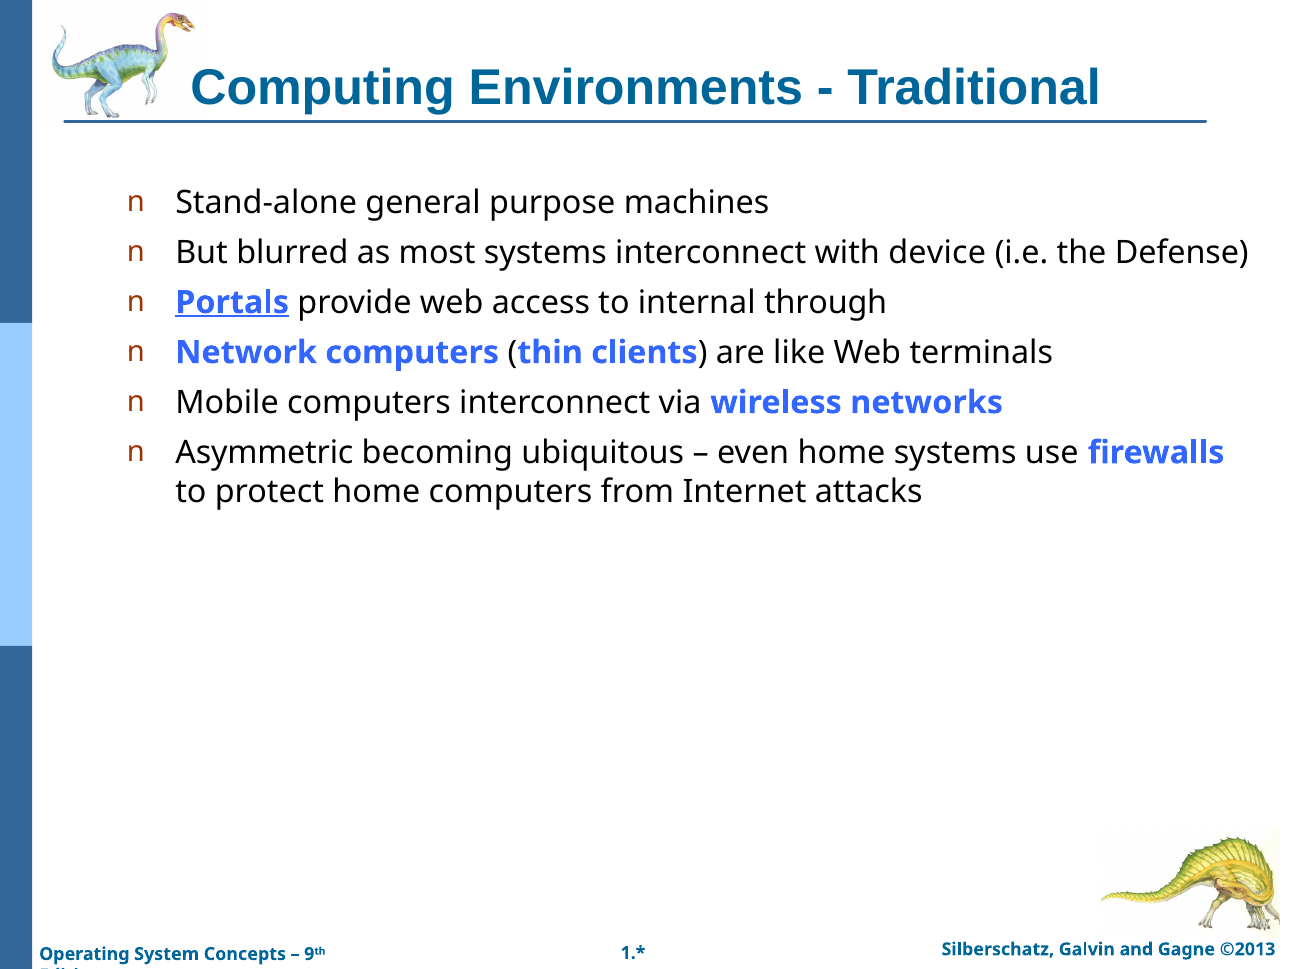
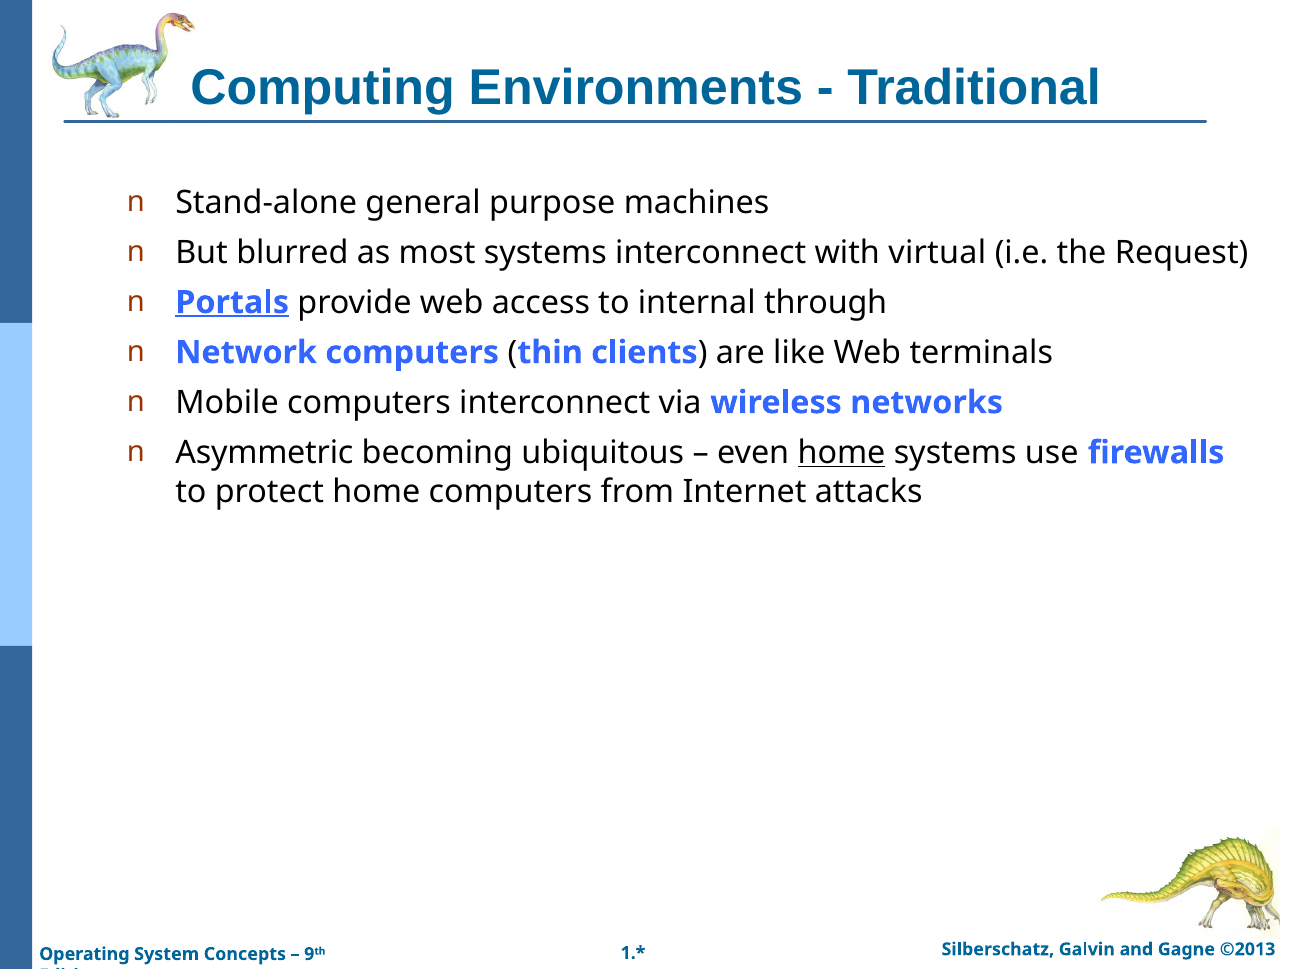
device: device -> virtual (937, 252)
Defense: Defense -> Request (1182, 252)
home underline: none -> present (842, 453)
